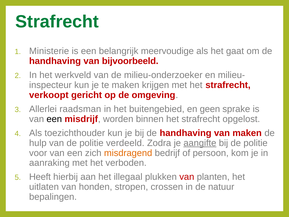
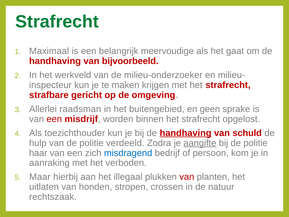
Ministerie: Ministerie -> Maximaal (49, 51)
verkoopt: verkoopt -> strafbare (49, 95)
een colour: black -> red (54, 119)
handhaving underline: none -> present (186, 133)
van maken: maken -> schuld (247, 133)
voor: voor -> haar (38, 153)
misdragend colour: orange -> blue (128, 153)
Heeft: Heeft -> Maar (40, 177)
bepalingen: bepalingen -> rechtszaak (53, 197)
